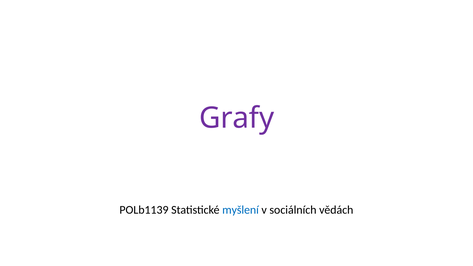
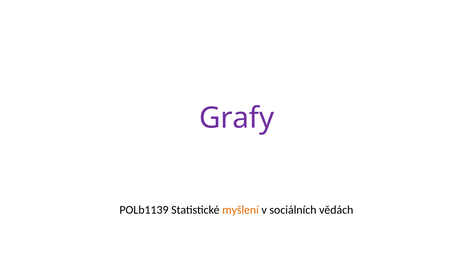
myšlení colour: blue -> orange (241, 210)
